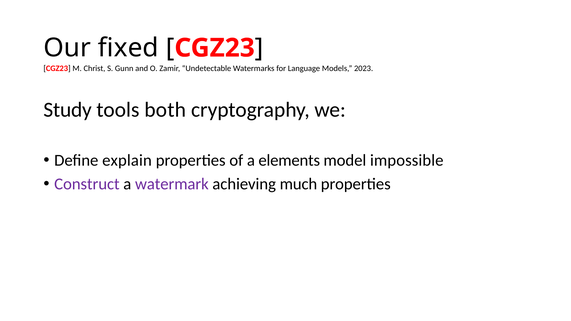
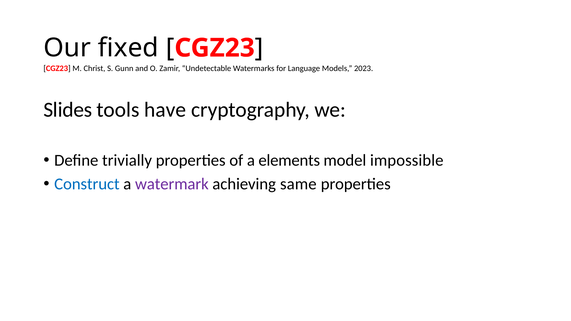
Study: Study -> Slides (68, 110)
both: both -> have (165, 110)
explain: explain -> trivially (127, 160)
Construct colour: purple -> blue (87, 184)
much: much -> same (298, 184)
